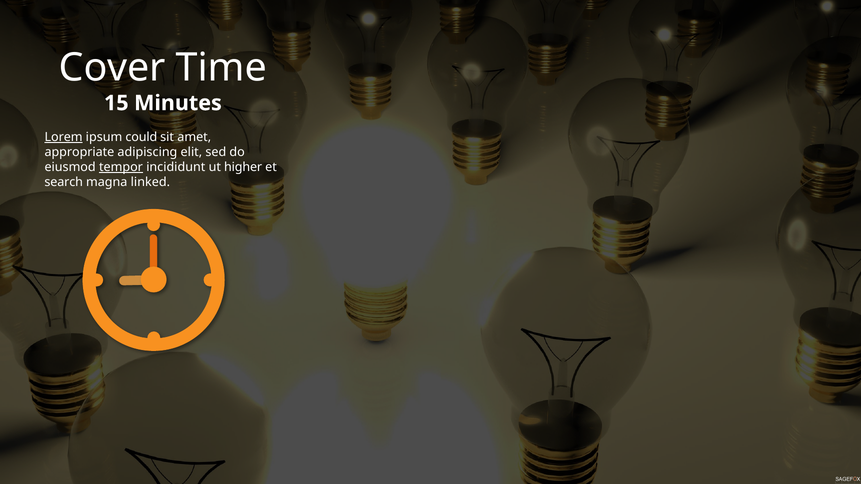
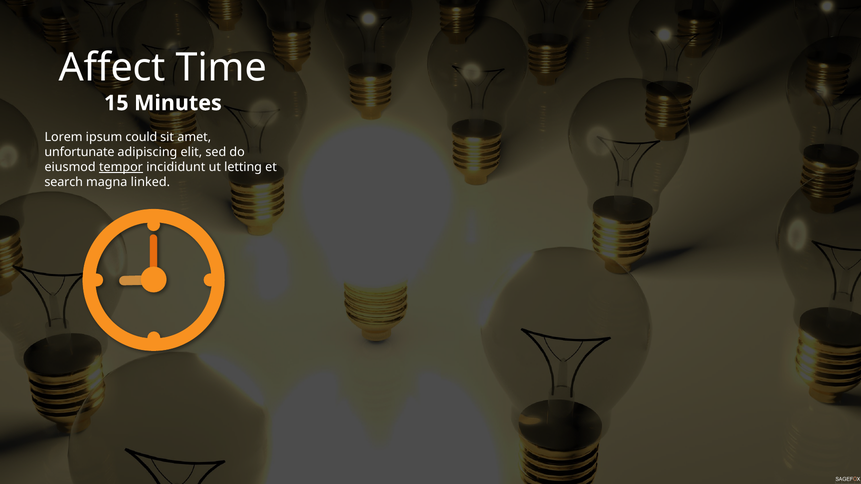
Cover: Cover -> Affect (112, 68)
Lorem underline: present -> none (64, 137)
appropriate: appropriate -> unfortunate (79, 152)
higher: higher -> letting (243, 167)
